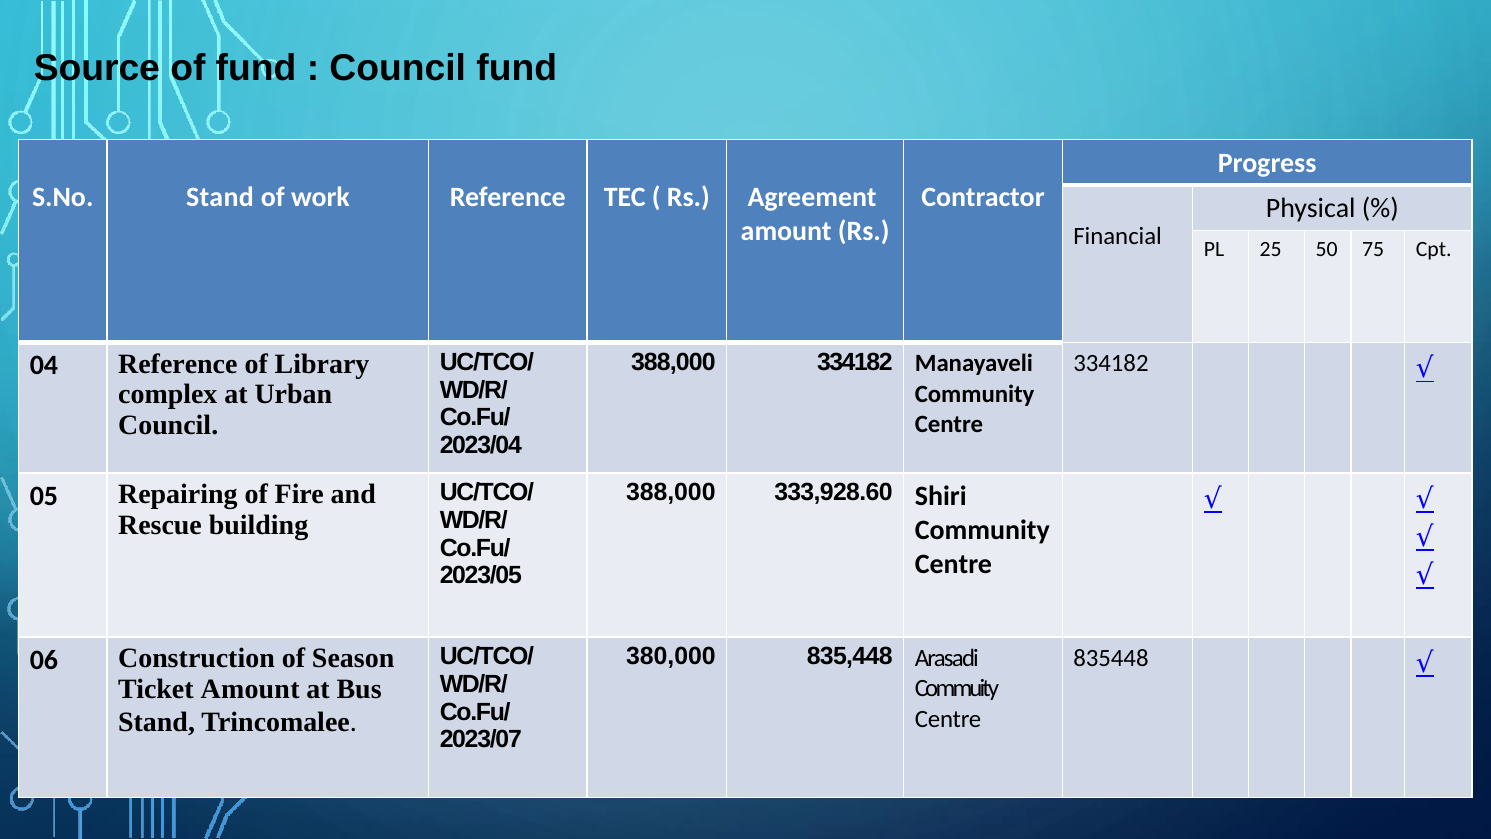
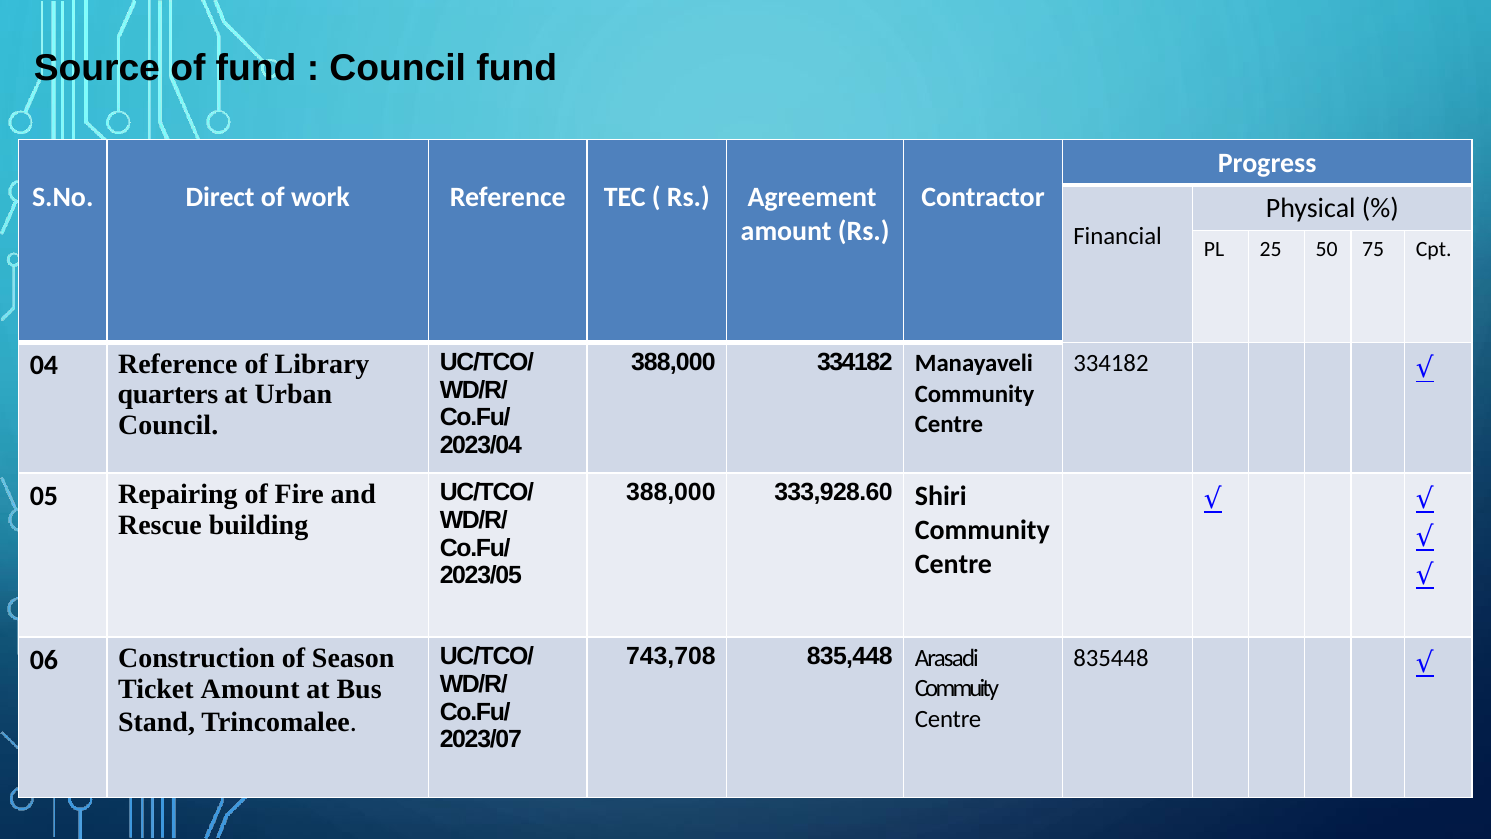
S.No Stand: Stand -> Direct (220, 197)
complex: complex -> quarters (168, 395)
380,000: 380,000 -> 743,708 (671, 657)
